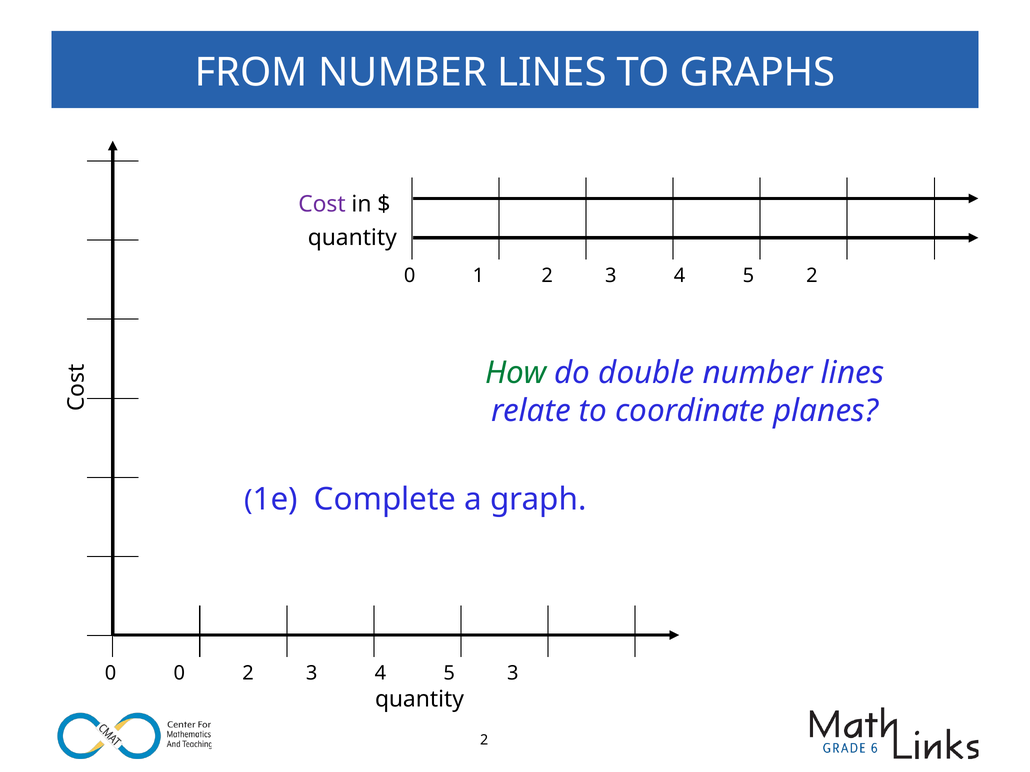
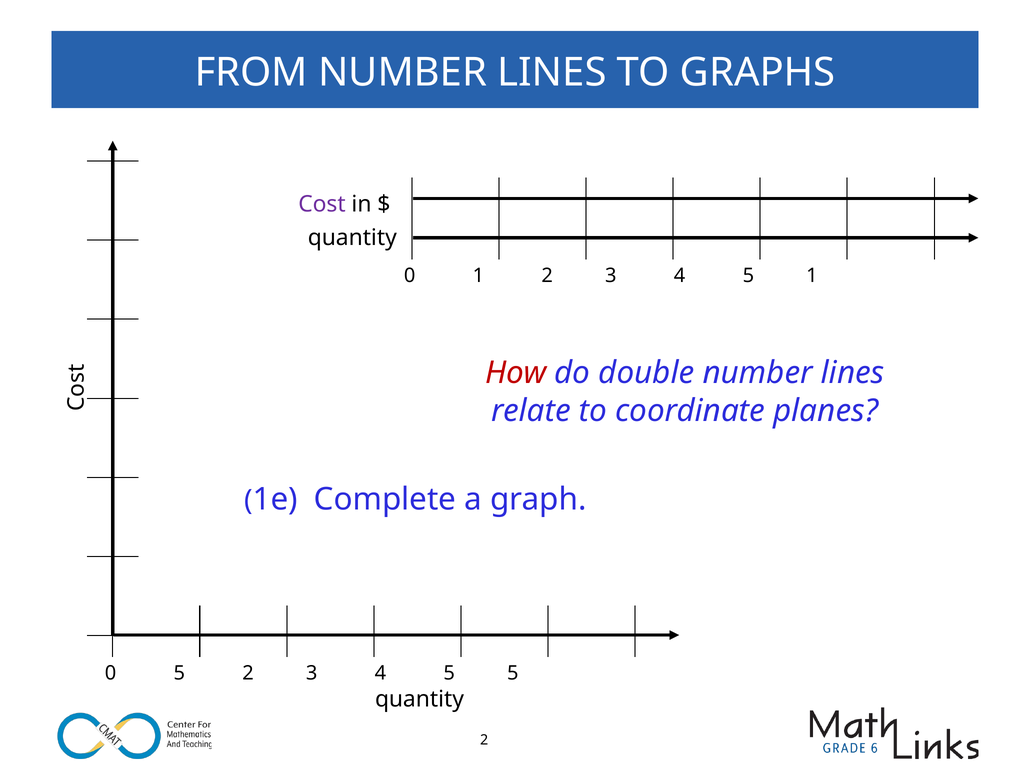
5 2: 2 -> 1 (812, 276)
How colour: green -> red (516, 373)
0 0: 0 -> 5 (179, 673)
5 3: 3 -> 5 (513, 673)
